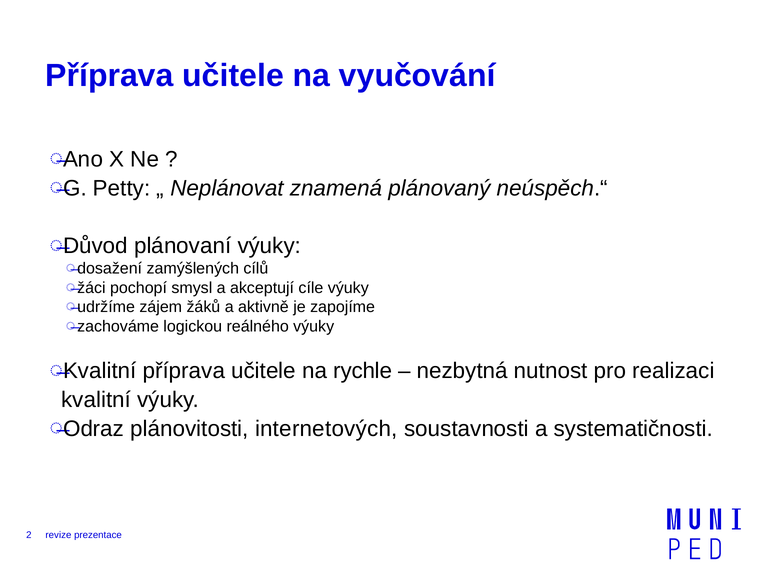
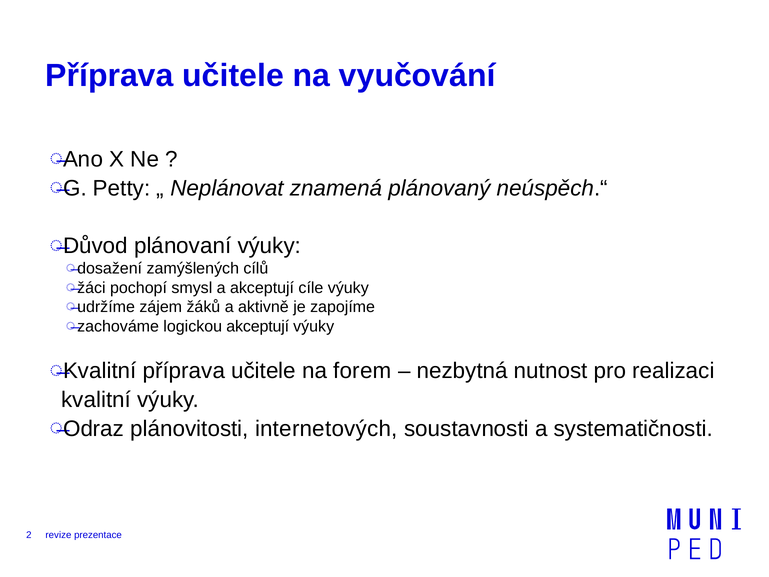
logickou reálného: reálného -> akceptují (258, 326)
rychle: rychle -> forem (362, 371)
